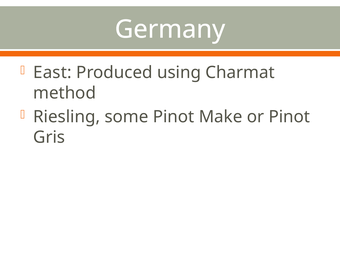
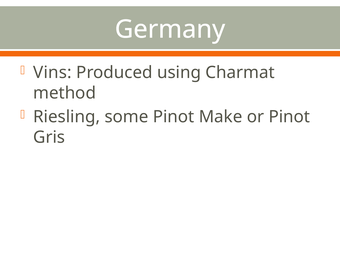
East: East -> Vins (52, 73)
